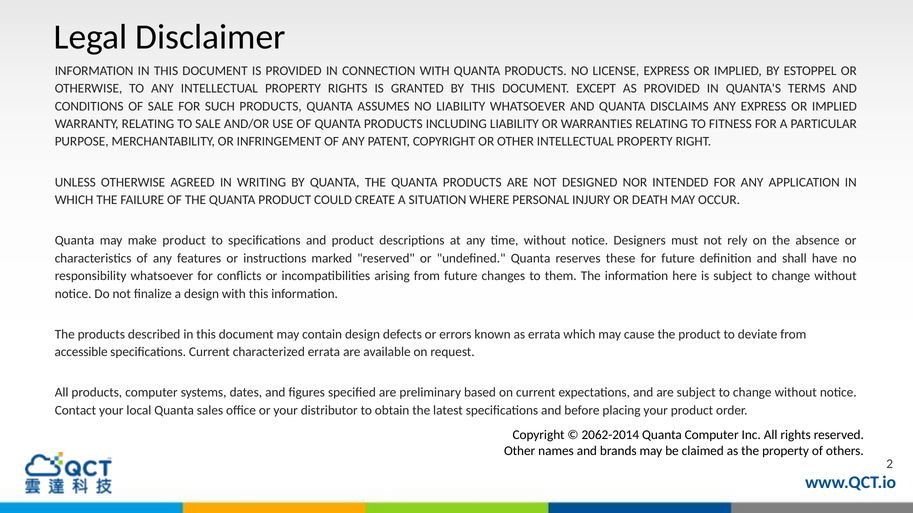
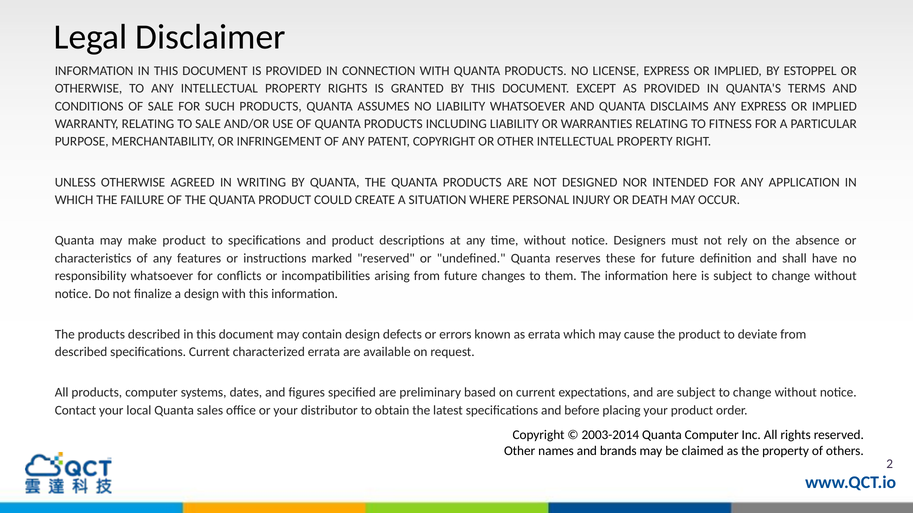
accessible: accessible -> described (81, 352)
2062-2014: 2062-2014 -> 2003-2014 (610, 436)
